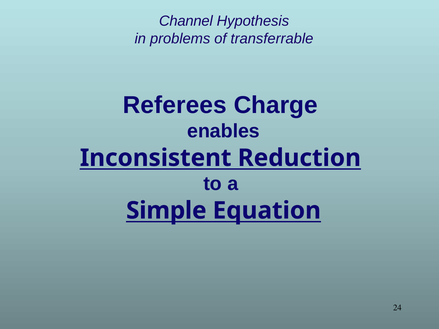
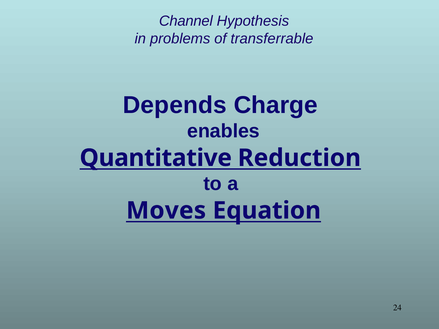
Referees: Referees -> Depends (175, 105)
Inconsistent: Inconsistent -> Quantitative (156, 158)
Simple: Simple -> Moves (166, 211)
